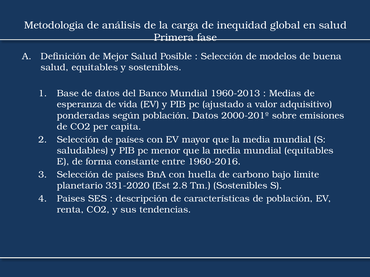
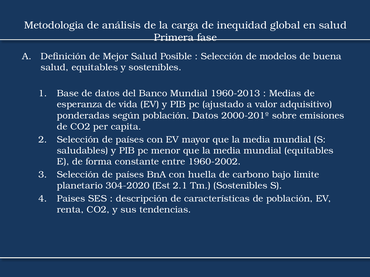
1960-2016: 1960-2016 -> 1960-2002 (214, 162)
331-2020: 331-2020 -> 304-2020 (128, 186)
2.8: 2.8 -> 2.1 (180, 186)
